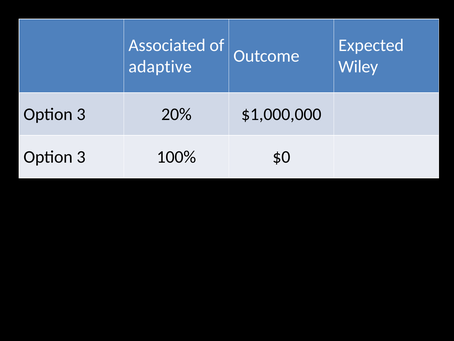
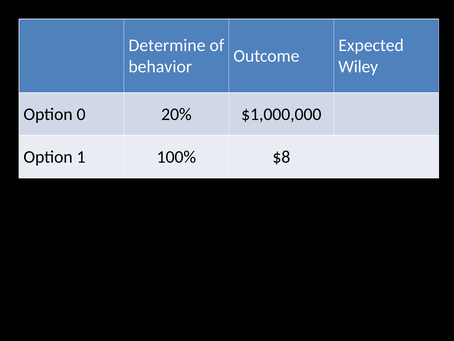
Associated: Associated -> Determine (167, 45)
adaptive: adaptive -> behavior (160, 67)
3: 3 -> 0 (81, 114)
3: 3 -> 1 (81, 157)
$0: $0 -> $8 (281, 157)
